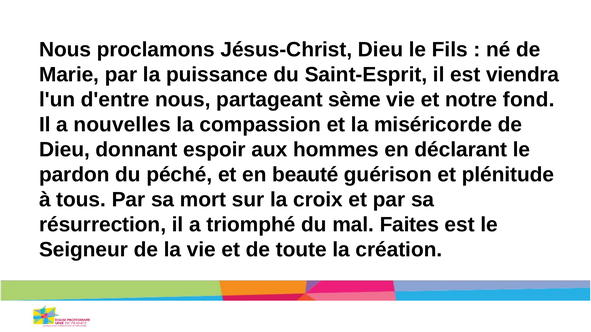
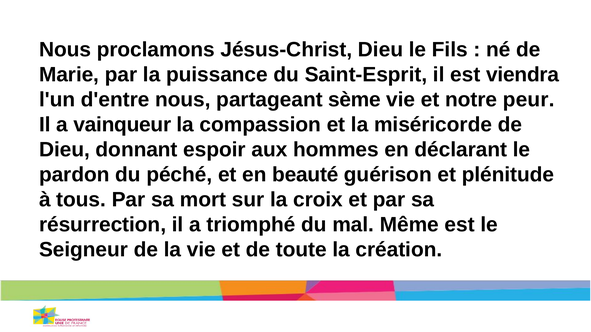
fond: fond -> peur (529, 100)
nouvelles: nouvelles -> vainqueur (122, 125)
Faites: Faites -> Même (409, 225)
